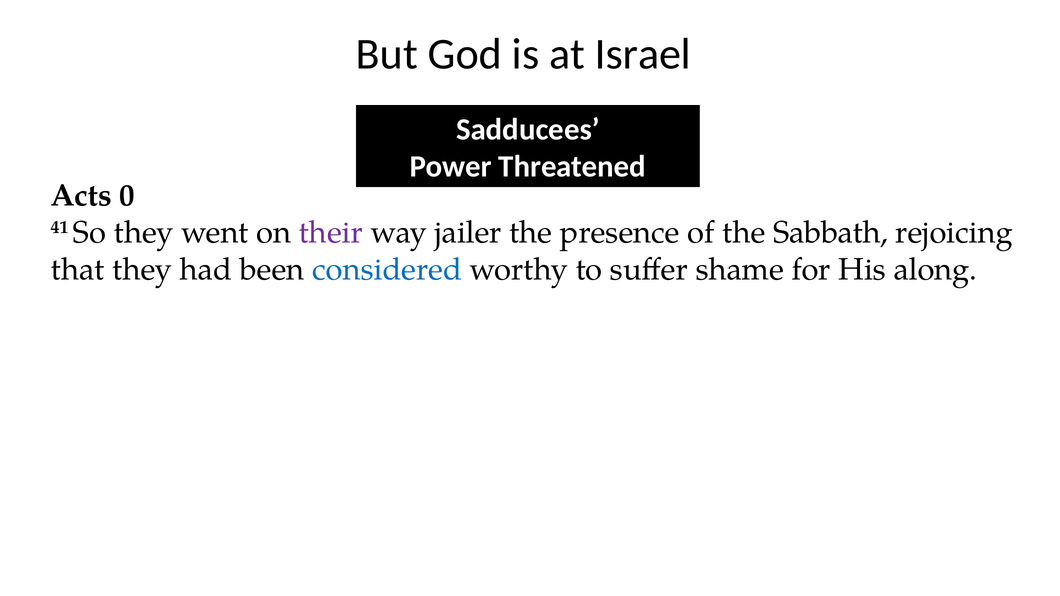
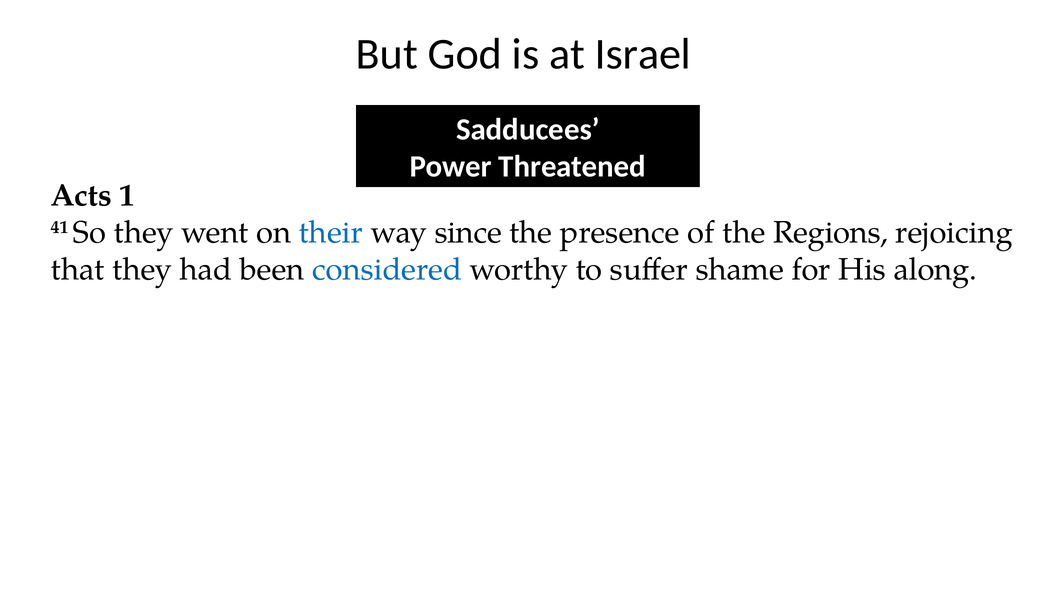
0: 0 -> 1 (127, 195)
their colour: purple -> blue (331, 233)
jailer: jailer -> since (468, 233)
Sabbath: Sabbath -> Regions (831, 233)
